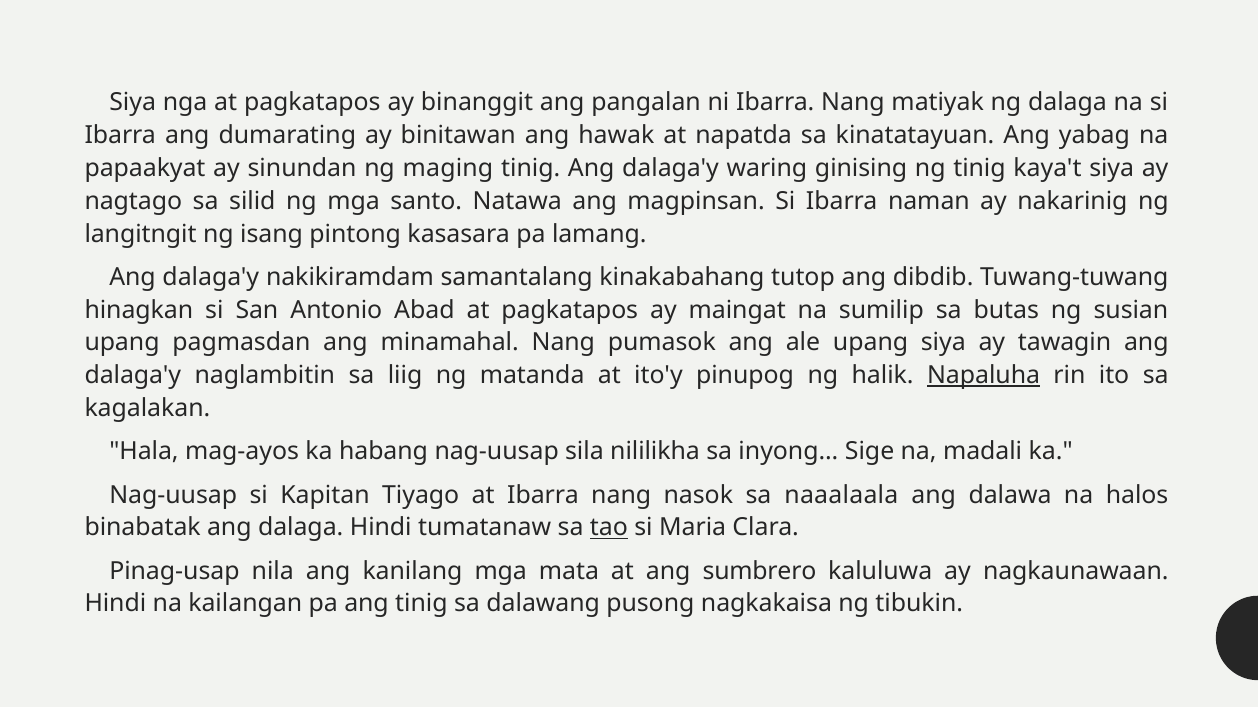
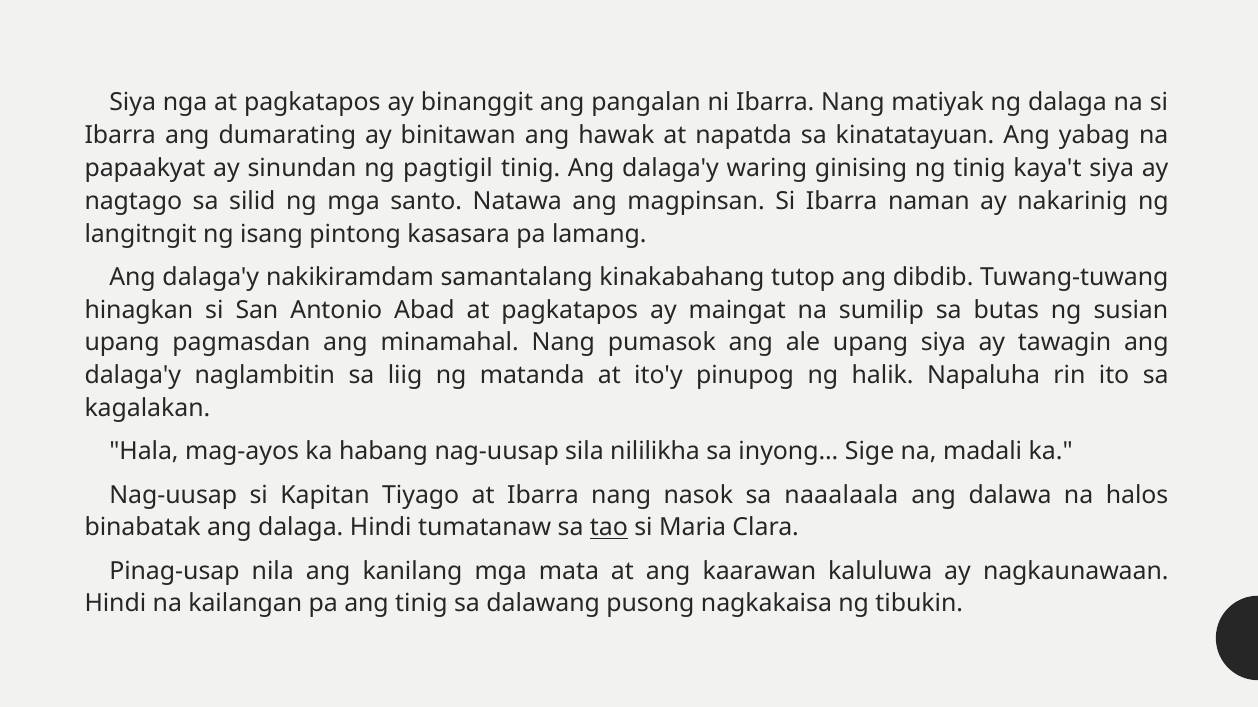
maging: maging -> pagtigil (448, 168)
Napaluha underline: present -> none (984, 376)
sumbrero: sumbrero -> kaarawan (759, 571)
